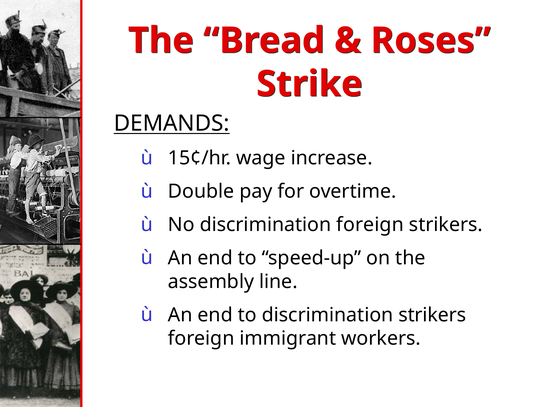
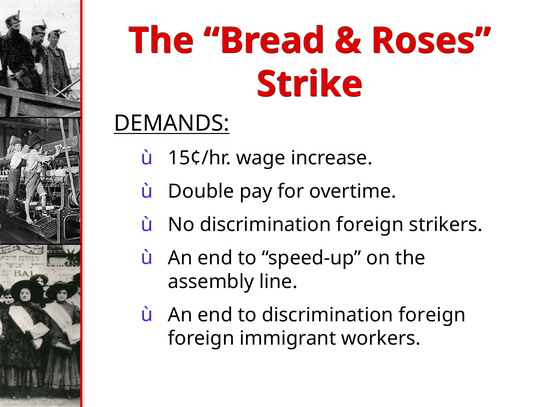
to discrimination strikers: strikers -> foreign (432, 314)
